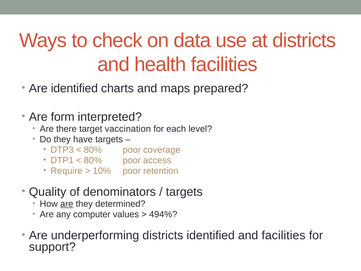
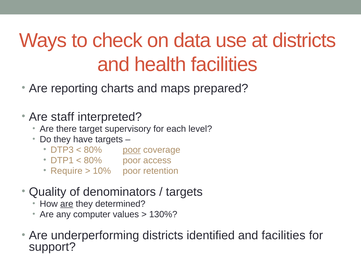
Are identified: identified -> reporting (74, 88)
form: form -> staff (63, 117)
vaccination: vaccination -> supervisory (128, 129)
poor underline: none -> present (132, 150)
494%: 494% -> 130% (163, 214)
